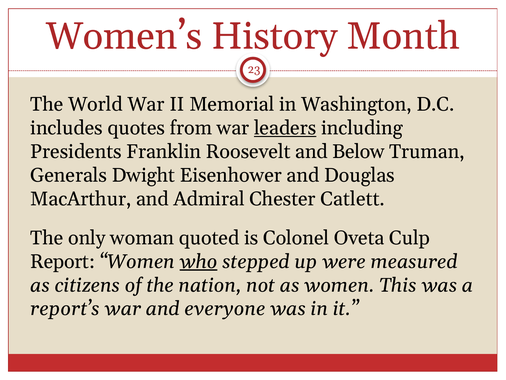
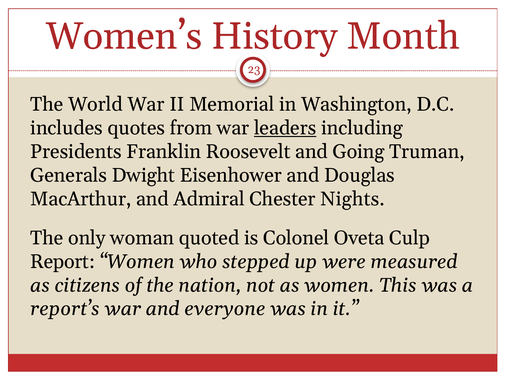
Below: Below -> Going (359, 151)
Catlett: Catlett -> Nights (353, 199)
who underline: present -> none (198, 261)
